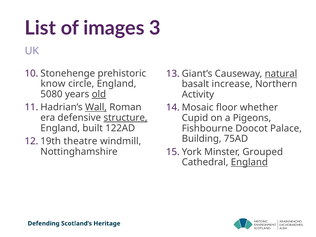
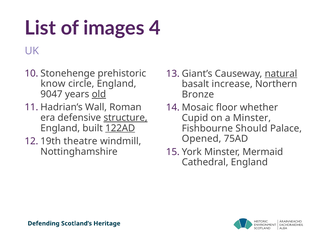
3: 3 -> 4 (155, 28)
5080: 5080 -> 9047 (51, 94)
Activity: Activity -> Bronze (198, 94)
Wall underline: present -> none (96, 107)
a Pigeons: Pigeons -> Minster (252, 118)
122AD underline: none -> present (120, 128)
Doocot: Doocot -> Should (251, 128)
Building: Building -> Opened (202, 139)
Grouped: Grouped -> Mermaid (263, 152)
England underline: present -> none (249, 162)
